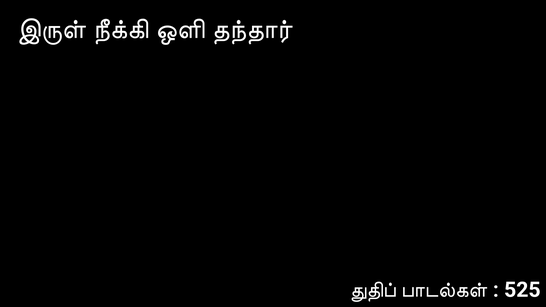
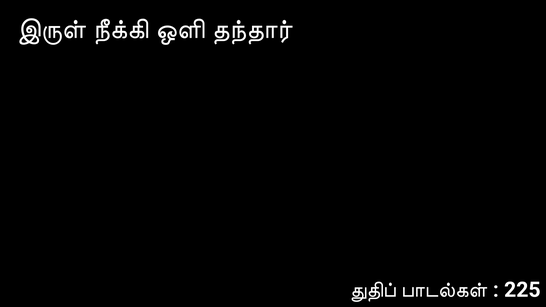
525: 525 -> 225 (522, 290)
